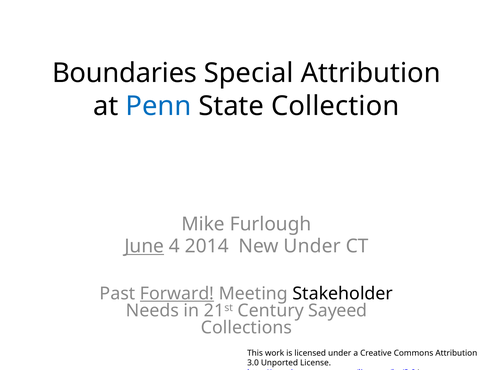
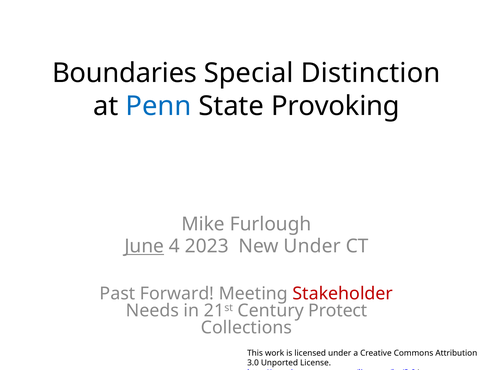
Special Attribution: Attribution -> Distinction (371, 73)
Collection: Collection -> Provoking (335, 106)
2014: 2014 -> 2023 (207, 246)
Forward underline: present -> none (177, 293)
Stakeholder colour: black -> red (343, 293)
Sayeed: Sayeed -> Protect (338, 310)
